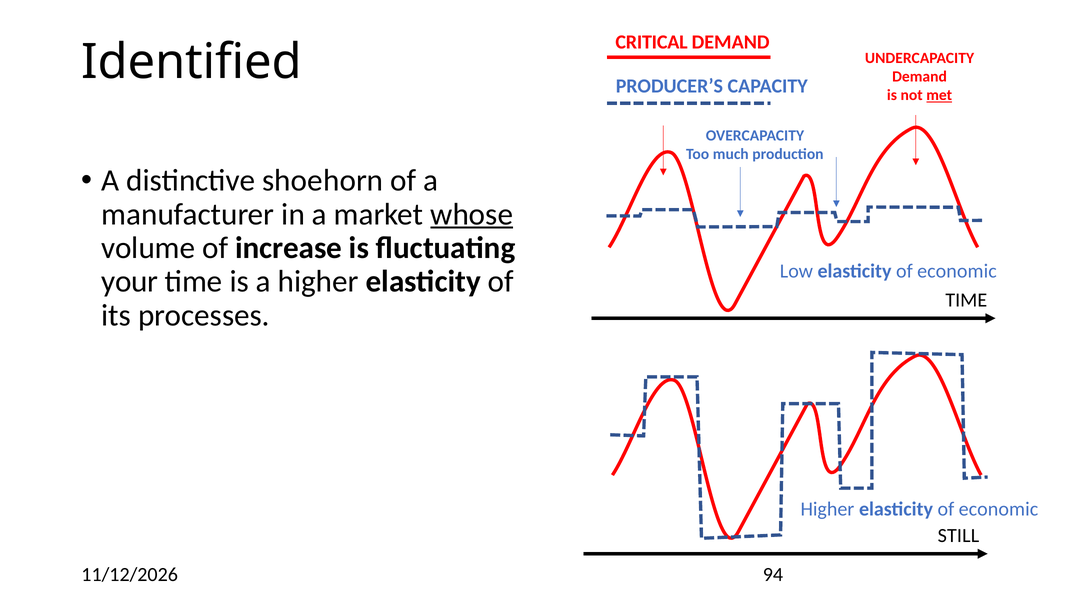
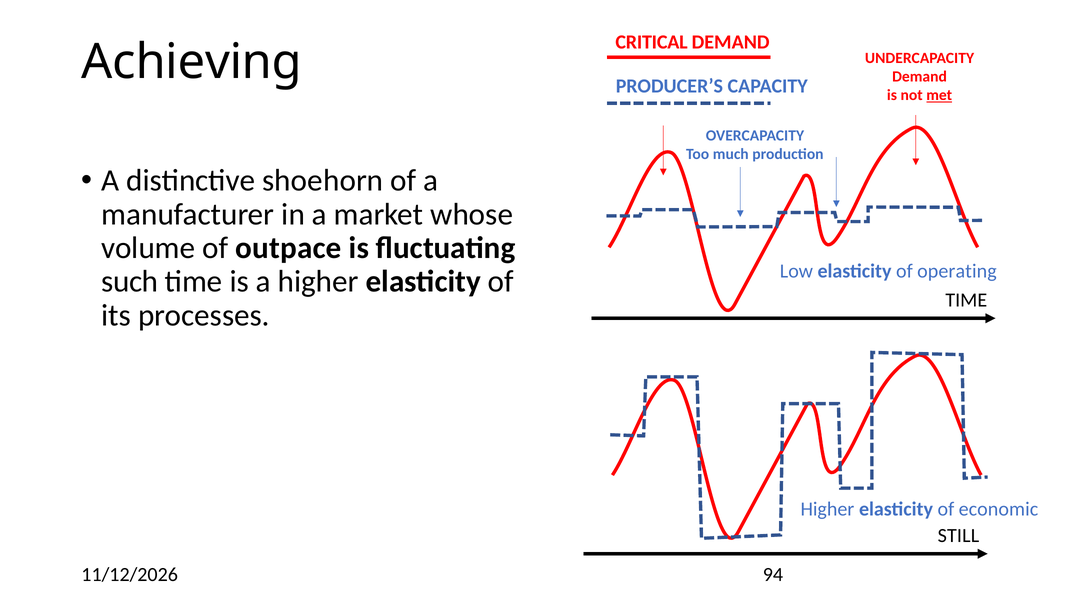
Identified: Identified -> Achieving (192, 62)
whose underline: present -> none (472, 214)
increase: increase -> outpace (289, 248)
Low elasticity of economic: economic -> operating (957, 271)
your: your -> such (130, 282)
